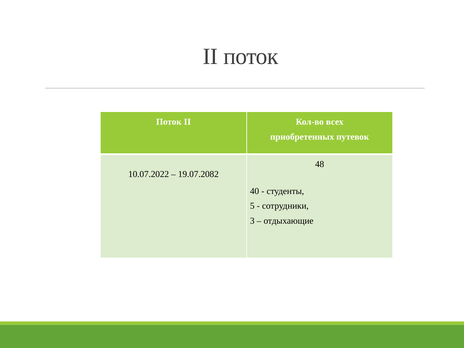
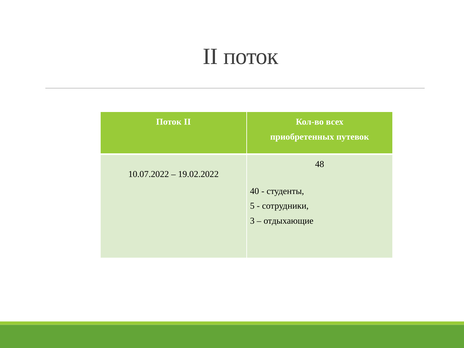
19.07.2082: 19.07.2082 -> 19.02.2022 (198, 174)
